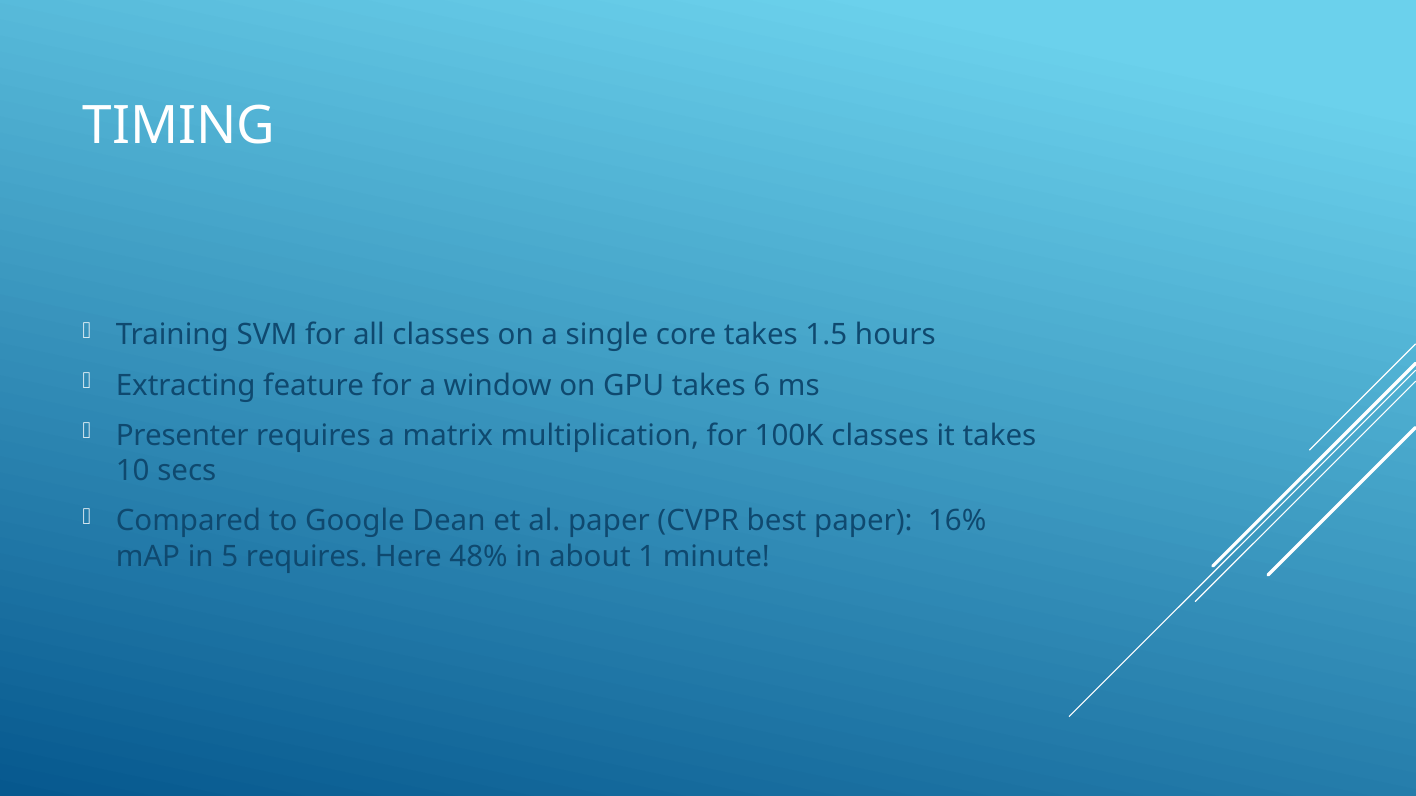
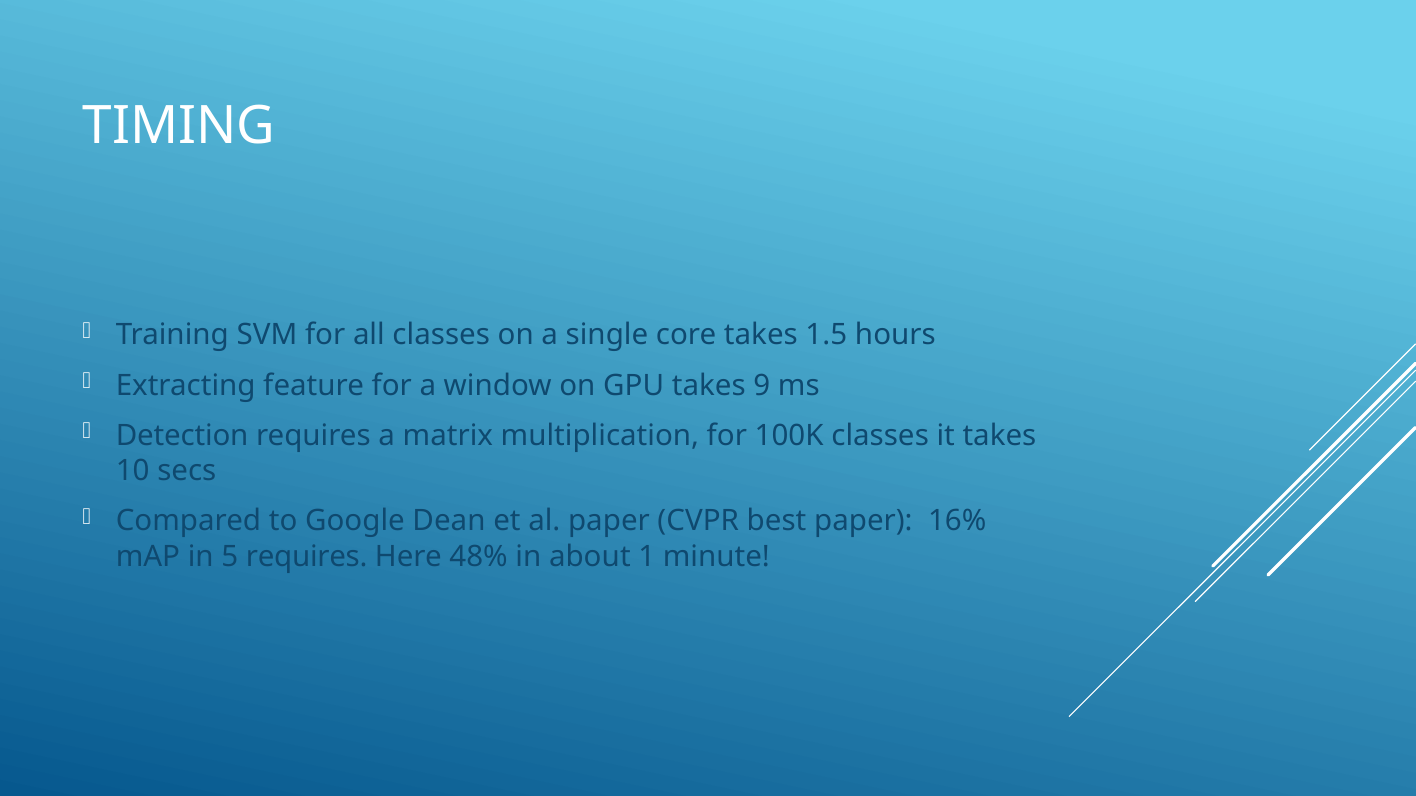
6: 6 -> 9 (762, 386)
Presenter: Presenter -> Detection (182, 436)
